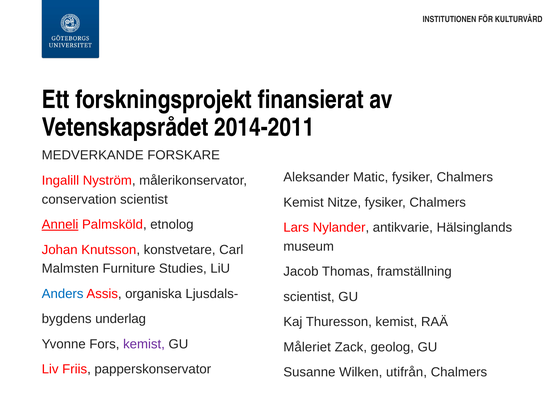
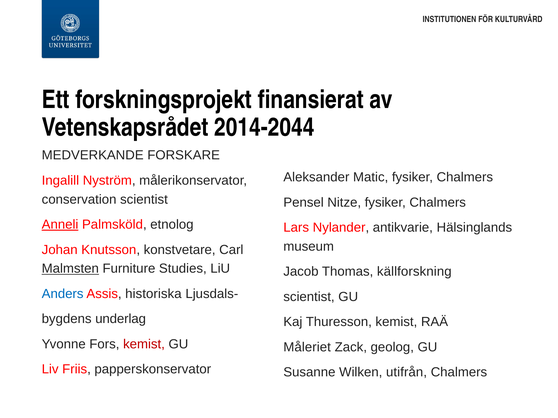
2014-2011: 2014-2011 -> 2014-2044 (264, 127)
Kemist: Kemist -> Pensel (304, 203)
Malmsten underline: none -> present (70, 269)
framställning: framställning -> källforskning (414, 272)
organiska: organiska -> historiska (153, 294)
kemist colour: purple -> red (144, 344)
